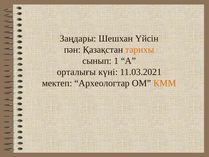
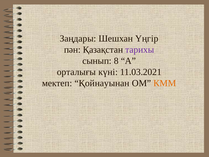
Үйсін: Үйсін -> Үңгір (147, 38)
тарихы colour: orange -> purple (140, 50)
1: 1 -> 8 (116, 61)
Археологтар: Археологтар -> Қойнауынан (102, 83)
